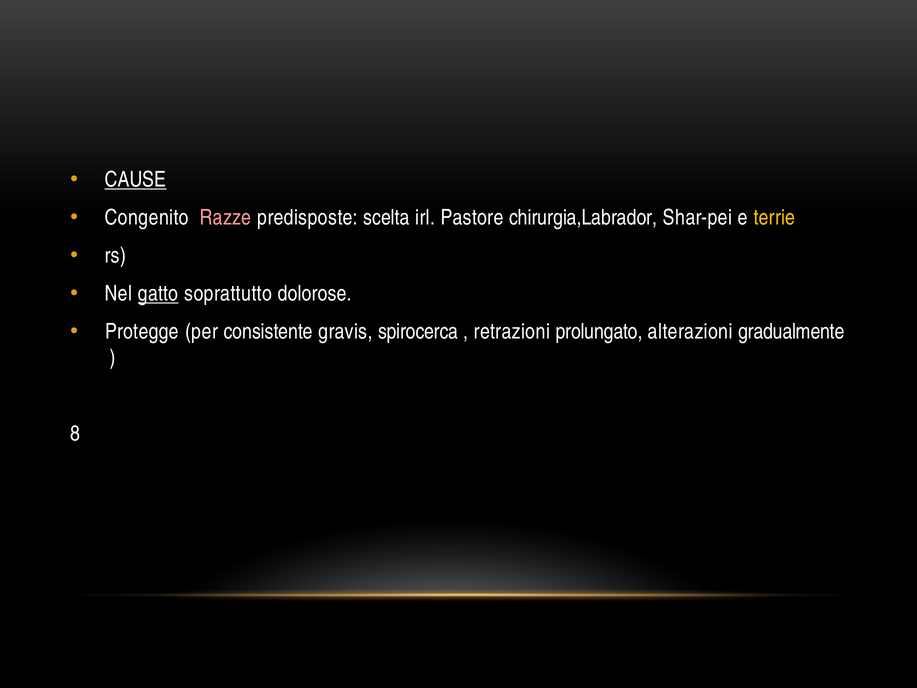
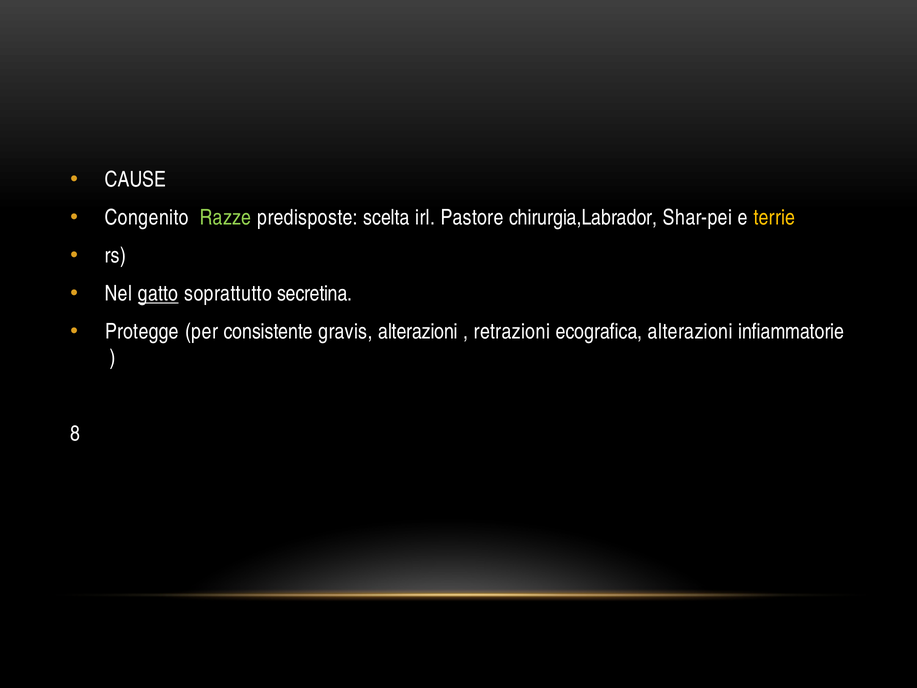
CAUSE underline: present -> none (135, 180)
Razze colour: pink -> light green (225, 218)
dolorose: dolorose -> secretina (315, 294)
gravis spirocerca: spirocerca -> alterazioni (418, 331)
prolungato: prolungato -> ecografica (599, 331)
gradualmente: gradualmente -> infiammatorie (791, 331)
